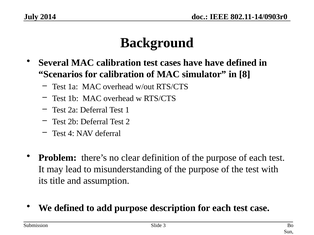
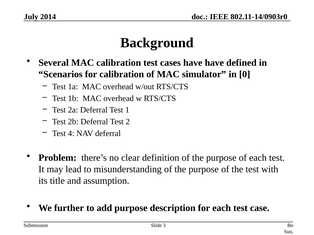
8: 8 -> 0 (245, 74)
We defined: defined -> further (69, 208)
